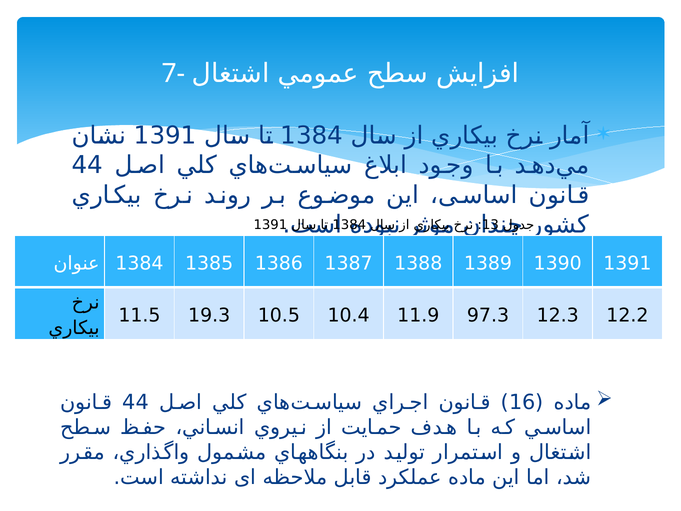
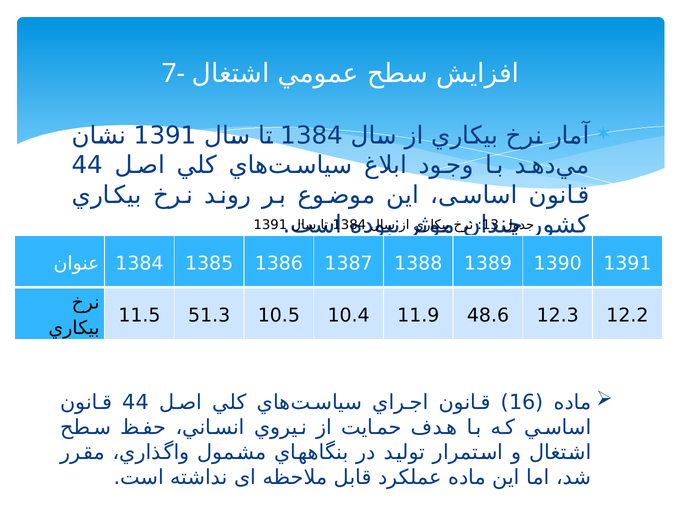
19.3: 19.3 -> 51.3 (209, 315)
97.3: 97.3 -> 48.6 (488, 315)
